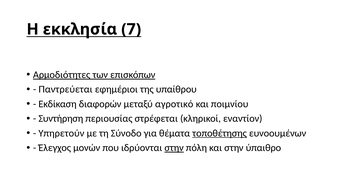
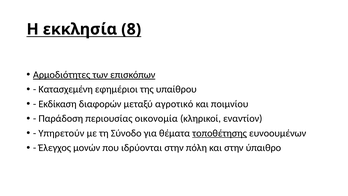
7: 7 -> 8 (131, 29)
Παντρεύεται: Παντρεύεται -> Κατασχεμένη (66, 89)
Συντήρηση: Συντήρηση -> Παράδοση (61, 118)
στρέφεται: στρέφεται -> οικονομία (156, 118)
στην underline: present -> none (174, 148)
